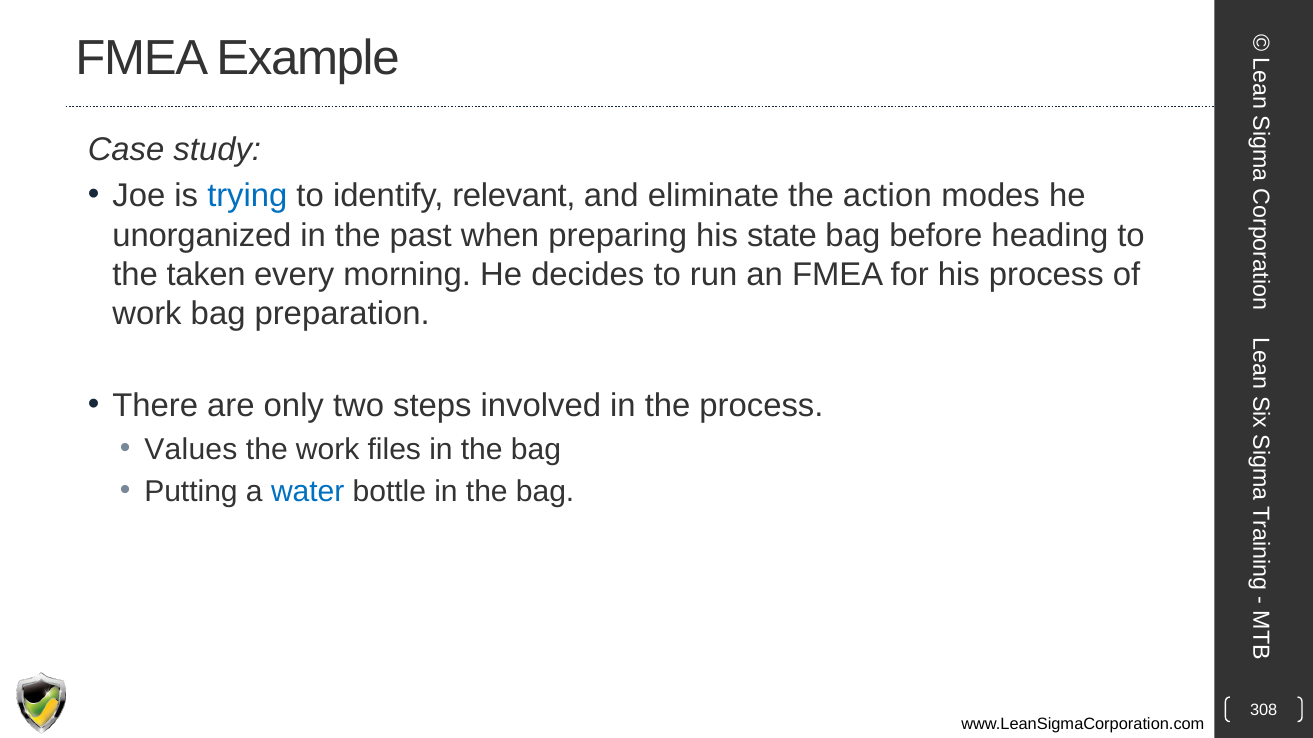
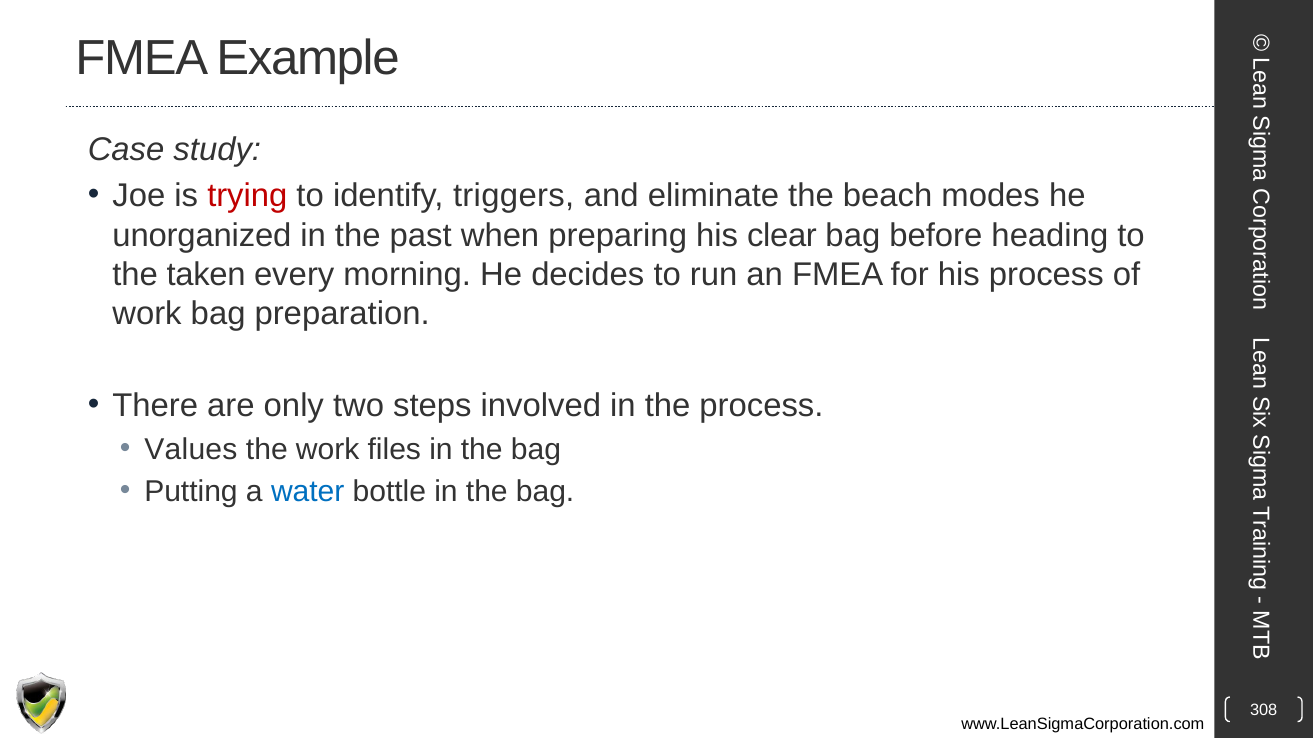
trying colour: blue -> red (247, 196)
relevant: relevant -> triggers (514, 196)
action: action -> beach (888, 196)
state: state -> clear (782, 235)
